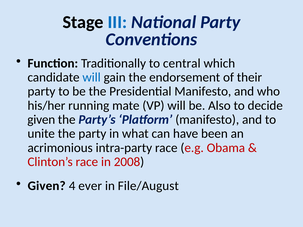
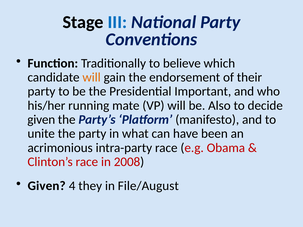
central: central -> believe (182, 63)
will colour: blue -> orange (92, 77)
Presidential Manifesto: Manifesto -> Important (203, 91)
ever: ever -> they (90, 186)
